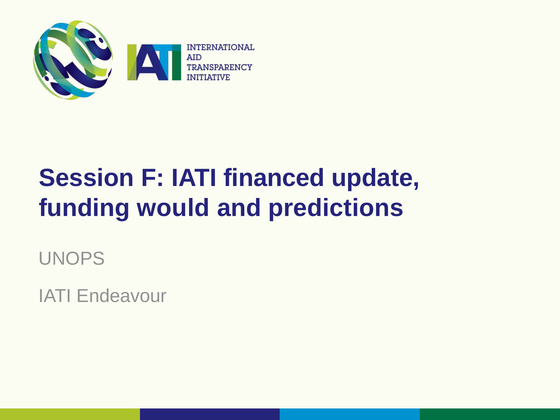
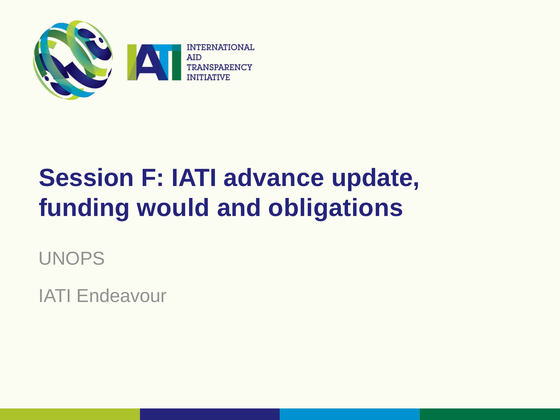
financed: financed -> advance (274, 178)
predictions: predictions -> obligations (336, 208)
